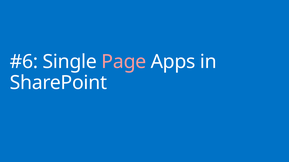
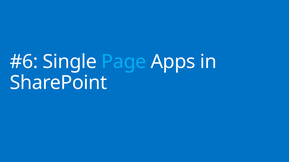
Page colour: pink -> light blue (124, 62)
